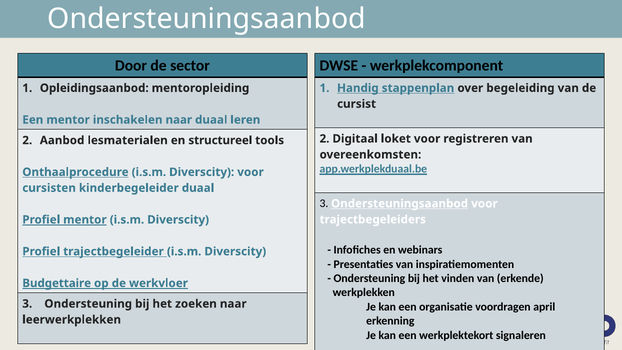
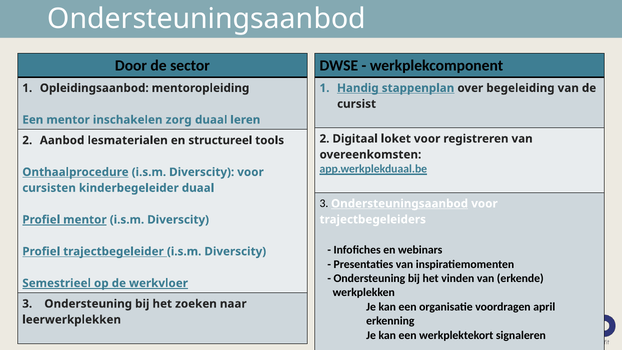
inschakelen naar: naar -> zorg (179, 120)
Budgettaire: Budgettaire -> Semestrieel (57, 283)
